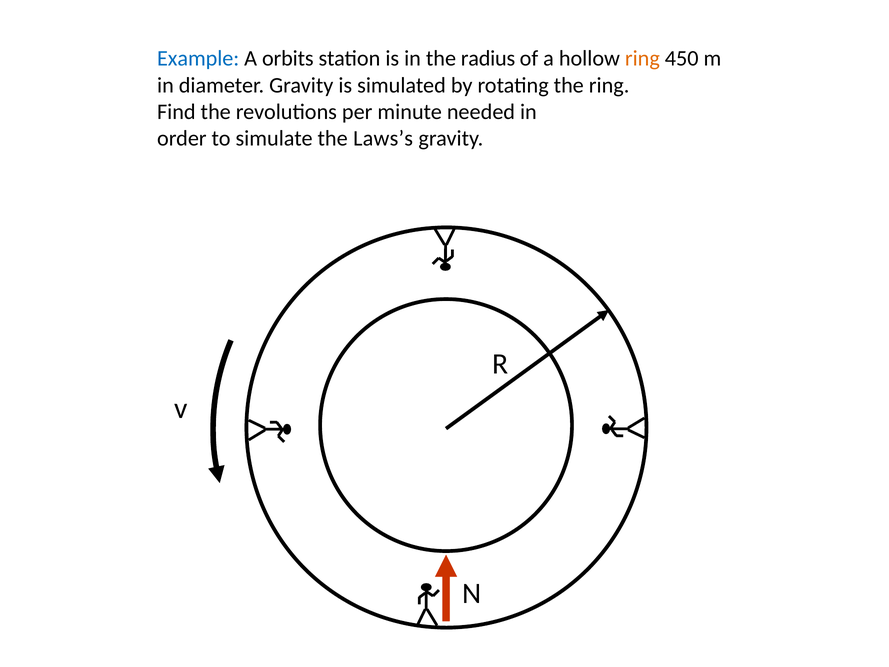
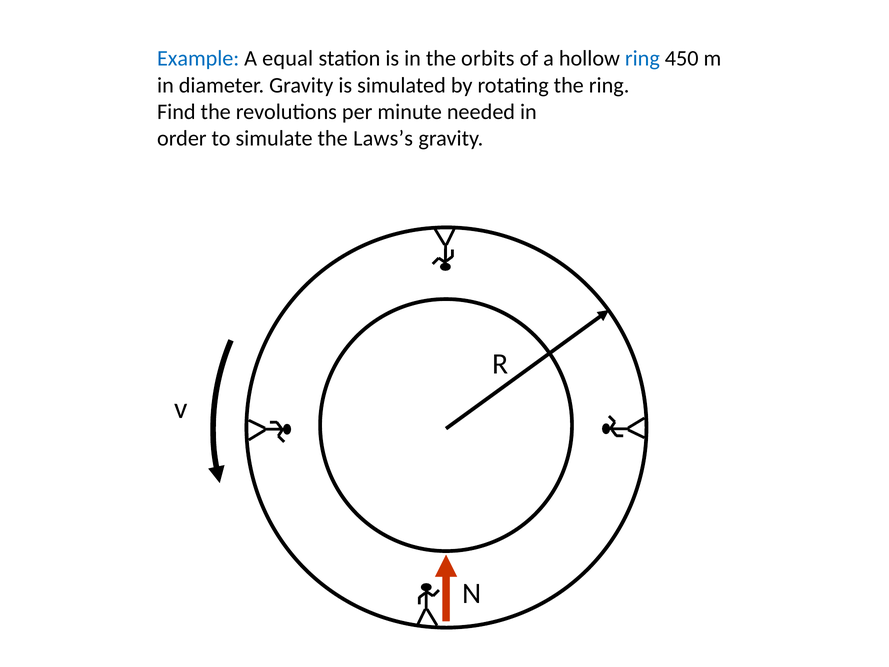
orbits: orbits -> equal (288, 59)
radius: radius -> orbits (488, 59)
ring colour: orange -> blue (642, 59)
